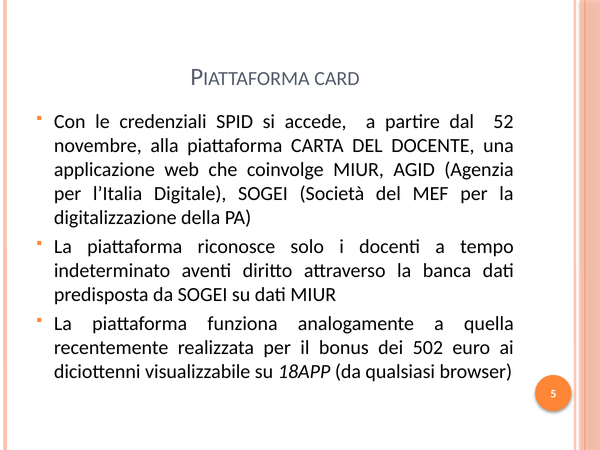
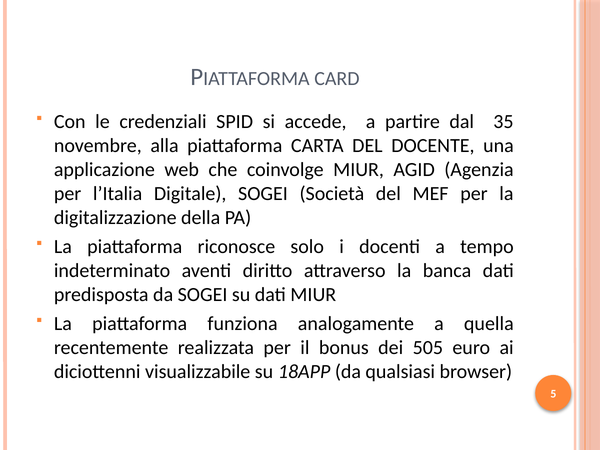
52: 52 -> 35 (503, 121)
502: 502 -> 505 (428, 347)
